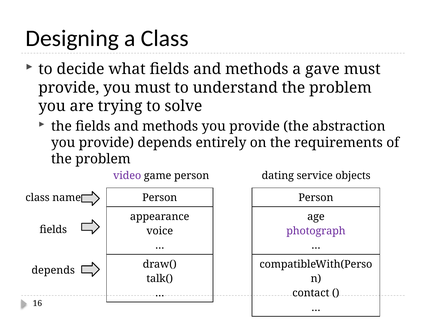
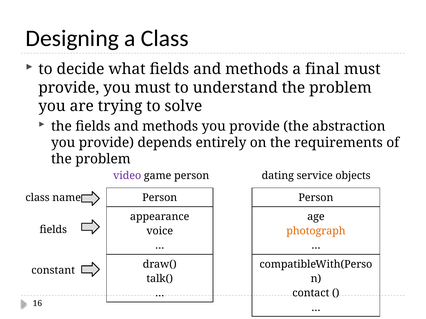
gave: gave -> final (322, 69)
photograph colour: purple -> orange (316, 231)
depends: depends -> constant (53, 271)
